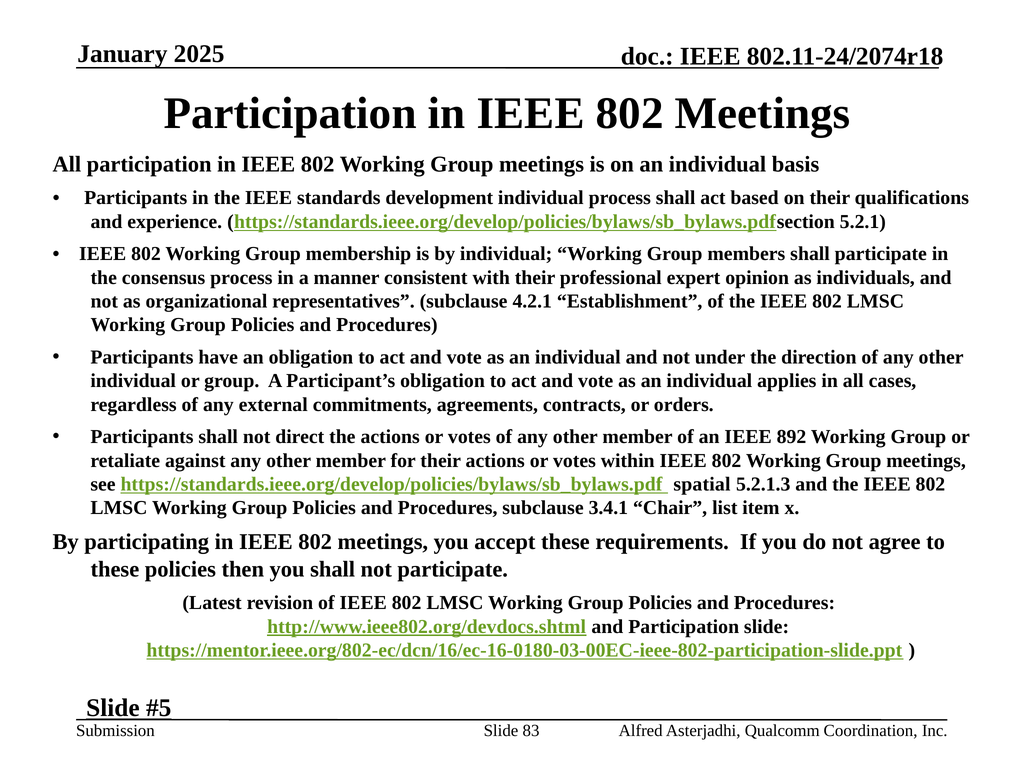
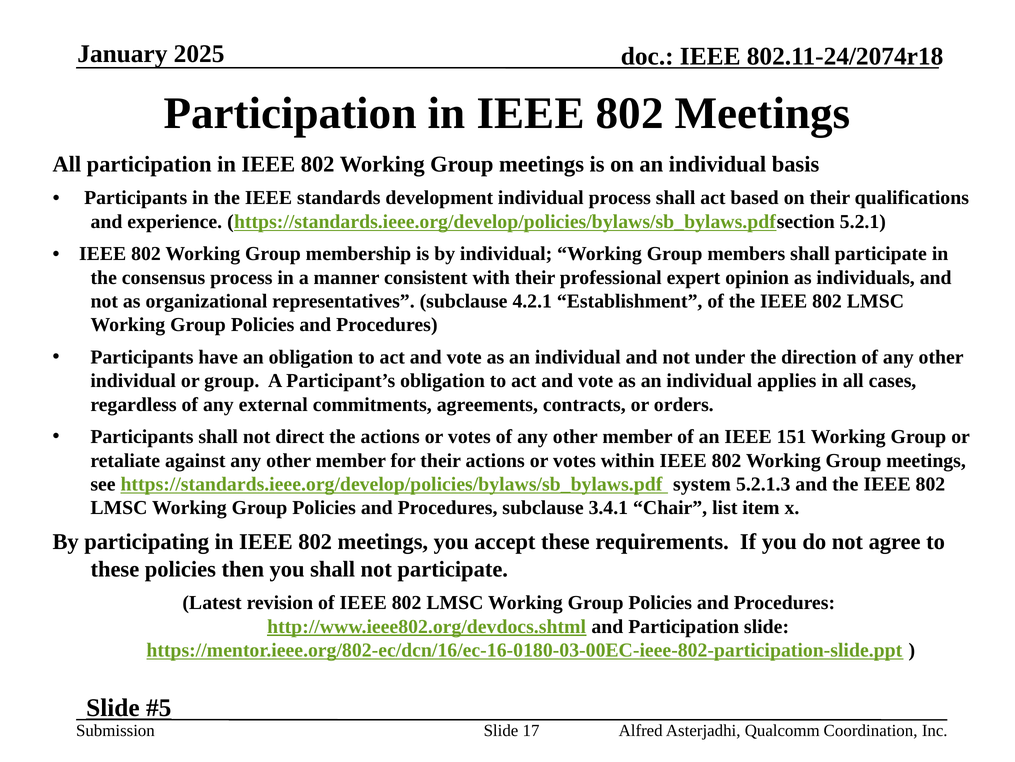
892: 892 -> 151 (791, 436)
spatial: spatial -> system (702, 484)
83: 83 -> 17 (531, 730)
